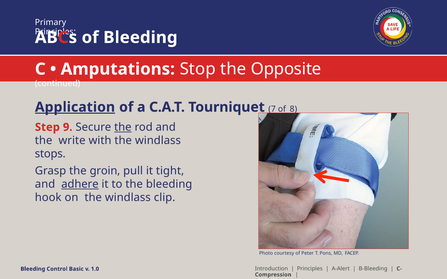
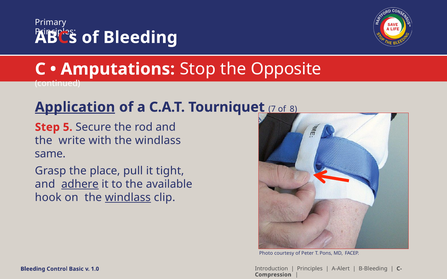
9: 9 -> 5 (68, 127)
the underline: present -> none (123, 127)
stops: stops -> same (50, 154)
groin: groin -> place (105, 171)
the bleeding: bleeding -> available (169, 184)
windlass underline: none -> present (128, 198)
